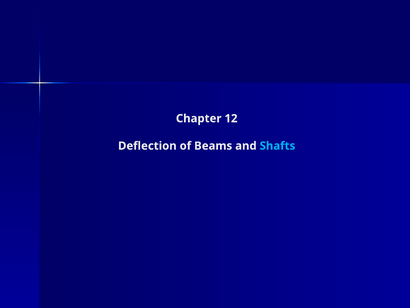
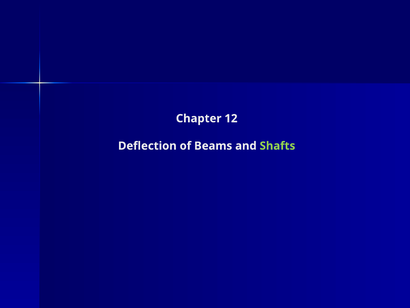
Shafts colour: light blue -> light green (277, 146)
